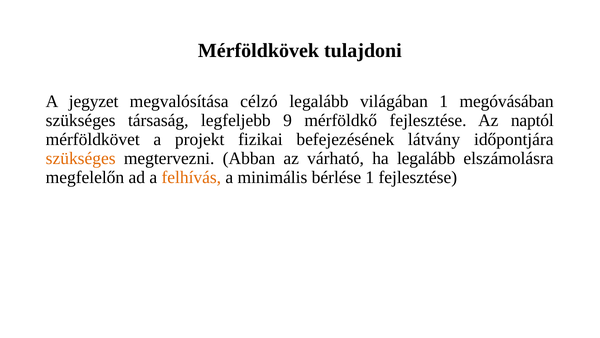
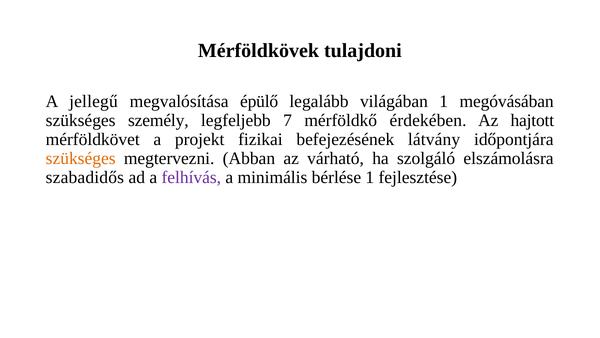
jegyzet: jegyzet -> jellegű (93, 101)
célzó: célzó -> épülő (259, 101)
társaság: társaság -> személy (158, 120)
9: 9 -> 7 (288, 120)
mérföldkő fejlesztése: fejlesztése -> érdekében (428, 120)
naptól: naptól -> hajtott (532, 120)
ha legalább: legalább -> szolgáló (426, 158)
megfelelőn: megfelelőn -> szabadidős (85, 177)
felhívás colour: orange -> purple (191, 177)
